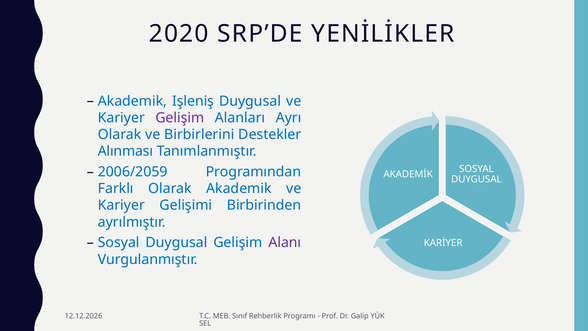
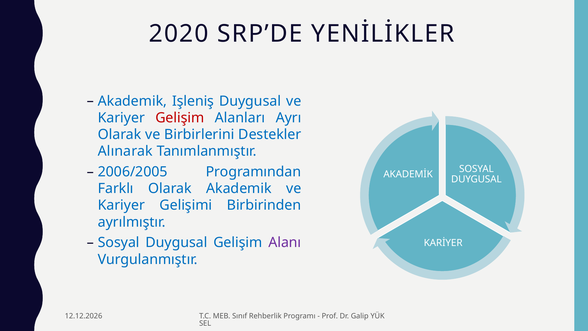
Gelişim colour: purple -> red (180, 118)
Alınması: Alınması -> Alınarak (125, 151)
2006/2059: 2006/2059 -> 2006/2005 (133, 172)
